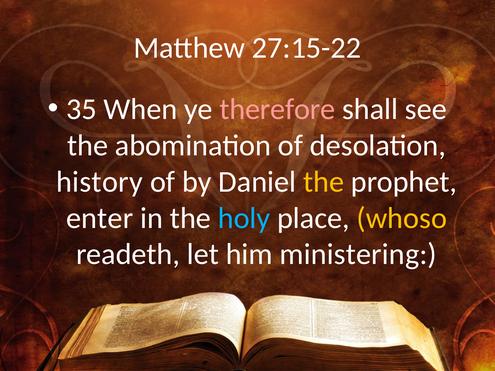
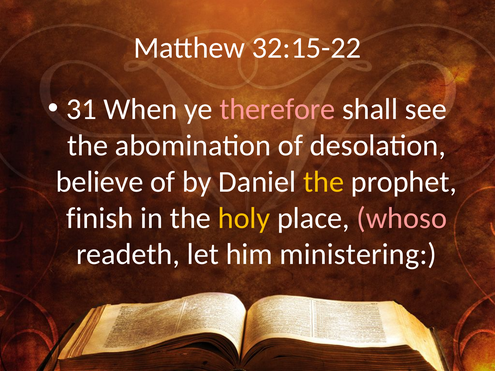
27:15-22: 27:15-22 -> 32:15-22 (307, 48)
35: 35 -> 31 (82, 109)
history: history -> believe (100, 182)
enter: enter -> finish (100, 218)
holy colour: light blue -> yellow (244, 218)
whoso colour: yellow -> pink (402, 218)
